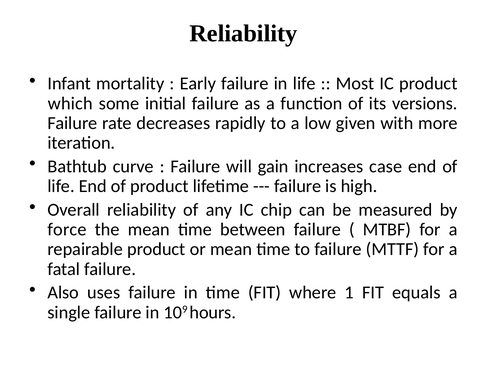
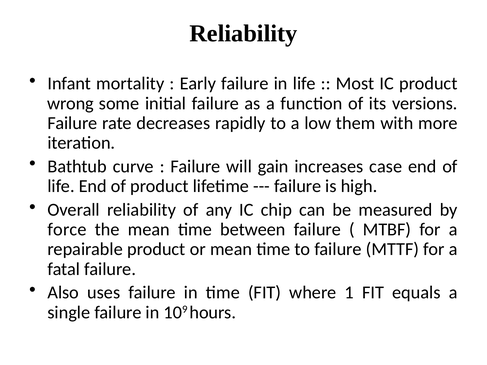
which: which -> wrong (70, 103)
given: given -> them (356, 123)
